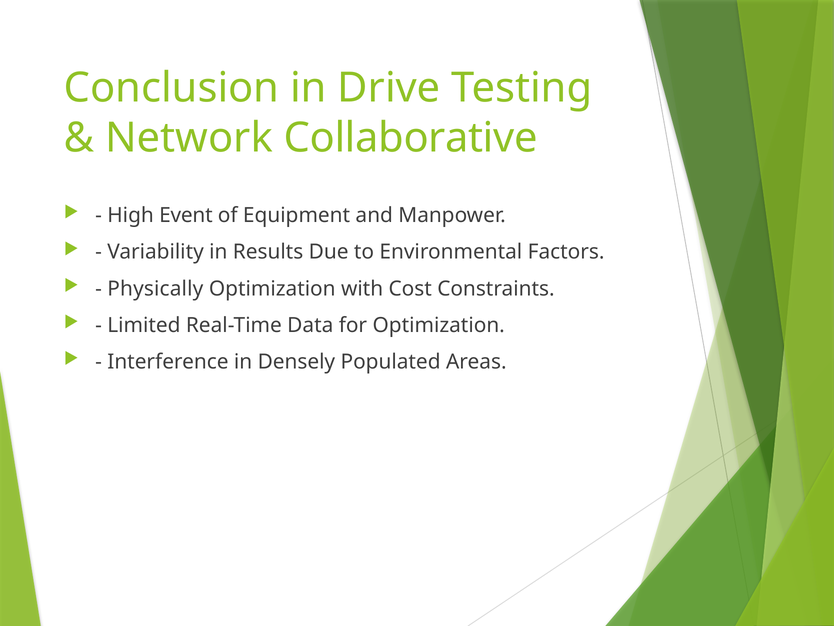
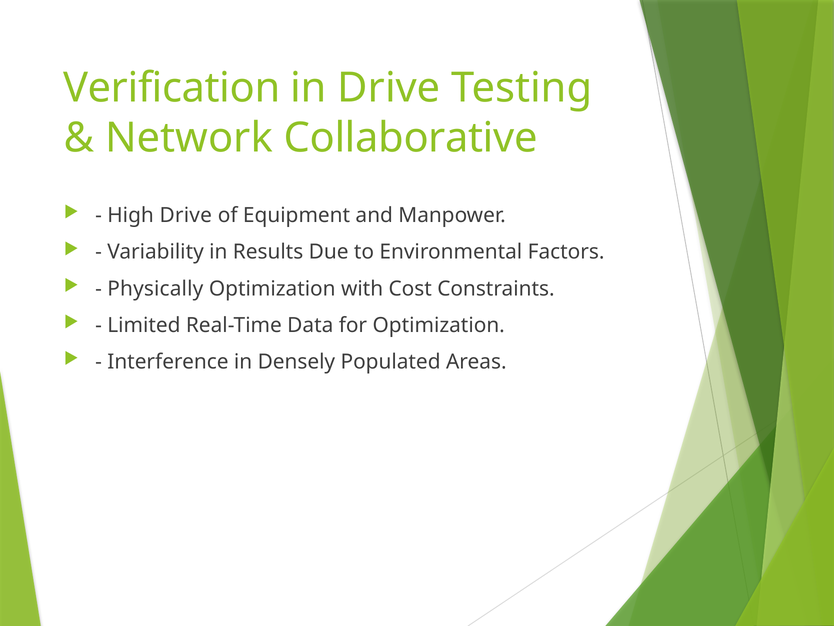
Conclusion: Conclusion -> Verification (172, 88)
High Event: Event -> Drive (186, 215)
